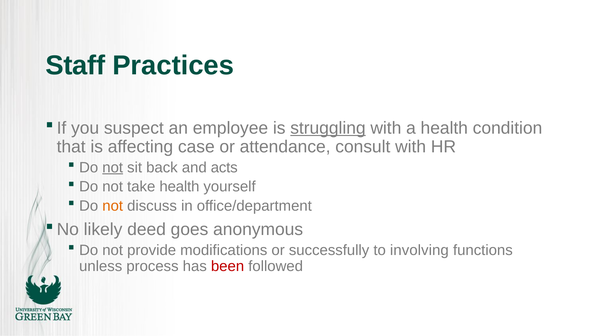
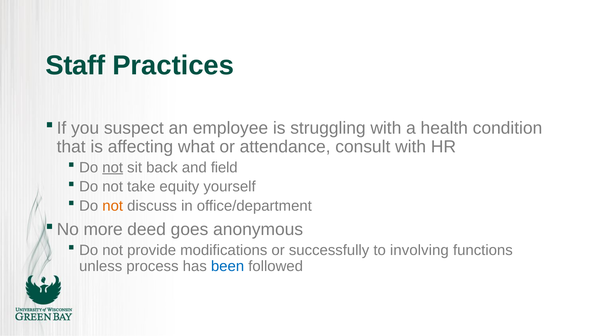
struggling underline: present -> none (328, 128)
case: case -> what (196, 147)
acts: acts -> field (224, 167)
take health: health -> equity (179, 187)
likely: likely -> more (103, 229)
been colour: red -> blue (228, 266)
